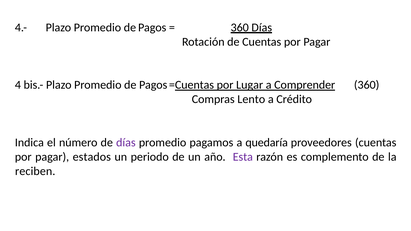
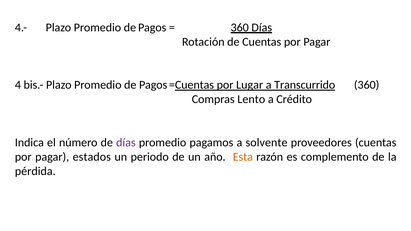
Comprender: Comprender -> Transcurrido (305, 85)
quedaría: quedaría -> solvente (267, 143)
Esta colour: purple -> orange (243, 157)
reciben: reciben -> pérdida (35, 171)
